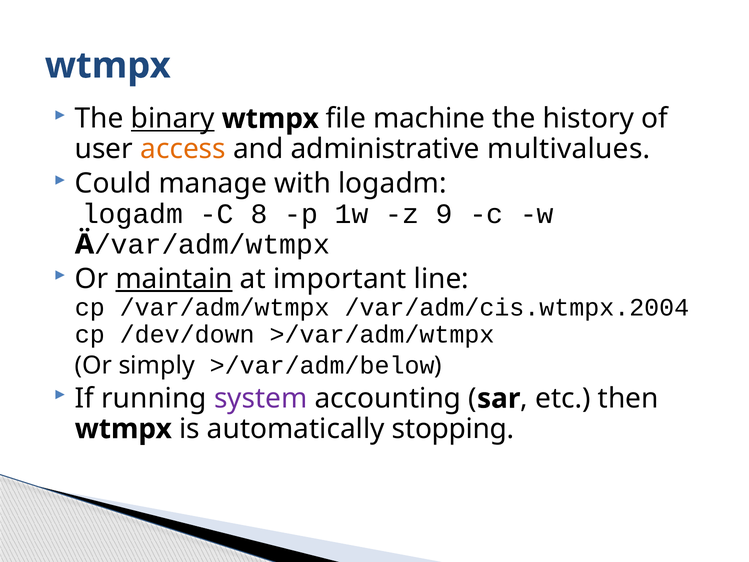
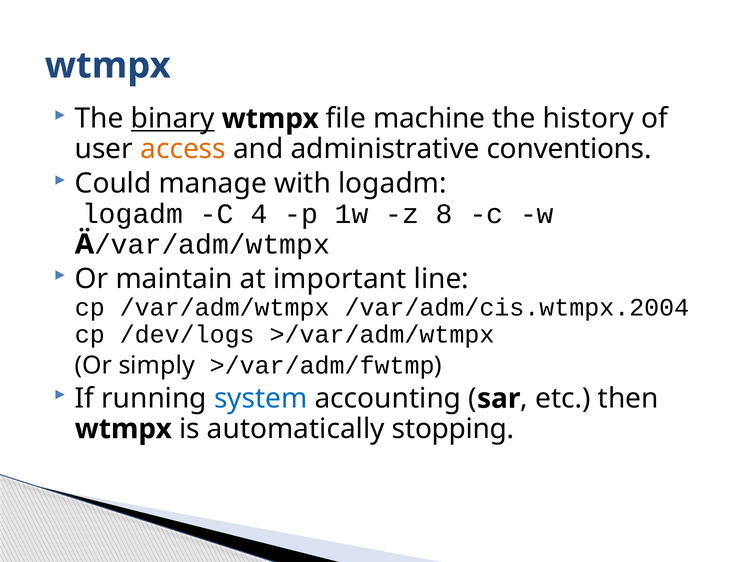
multivalues: multivalues -> conventions (569, 149)
8: 8 -> 4 (259, 214)
9: 9 -> 8 (444, 214)
maintain underline: present -> none (174, 279)
/dev/down: /dev/down -> /dev/logs (187, 334)
>/var/adm/below: >/var/adm/below -> >/var/adm/fwtmp (322, 366)
system colour: purple -> blue (261, 398)
